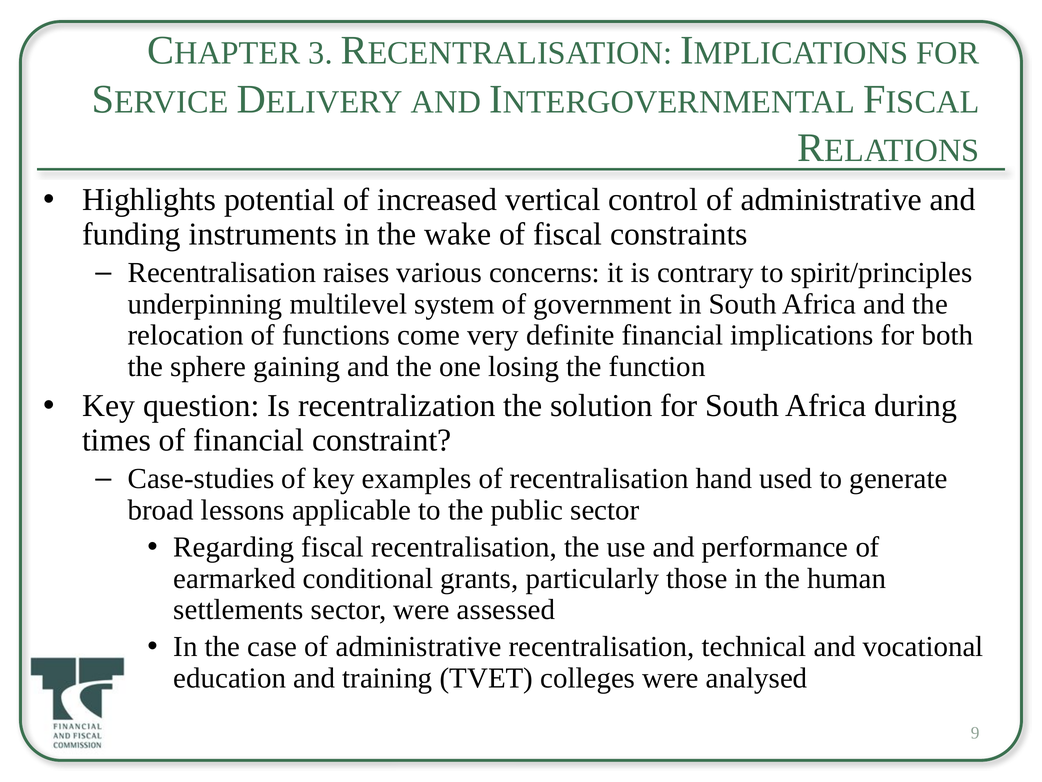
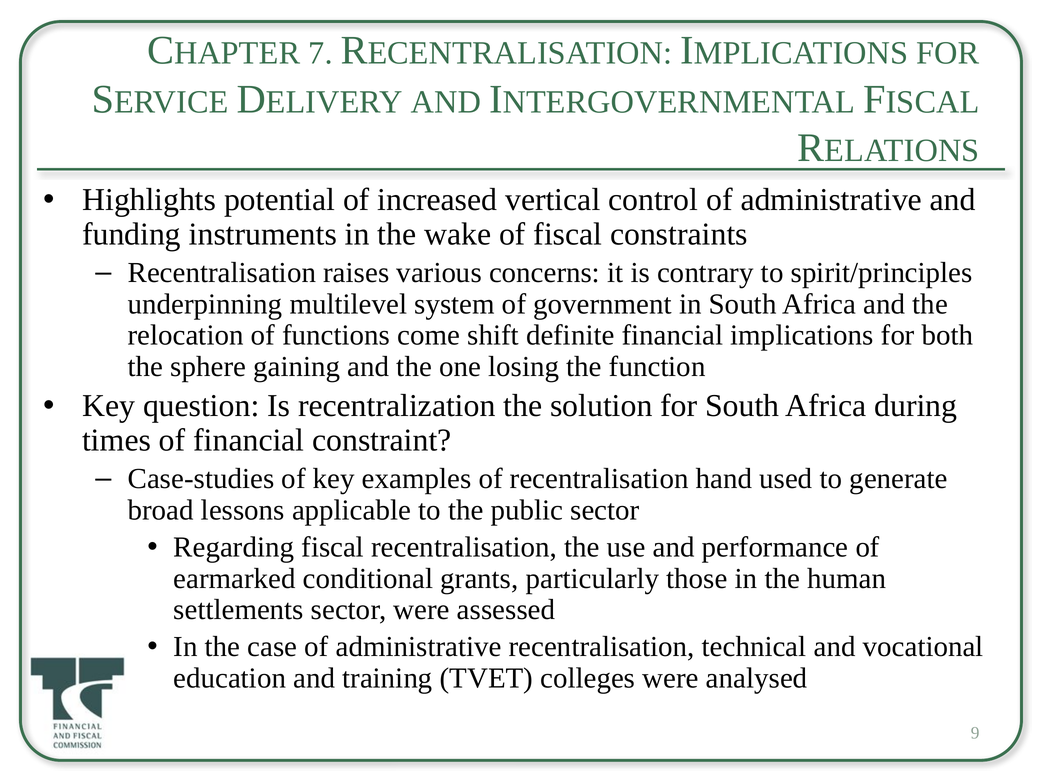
3: 3 -> 7 (321, 53)
very: very -> shift (493, 335)
